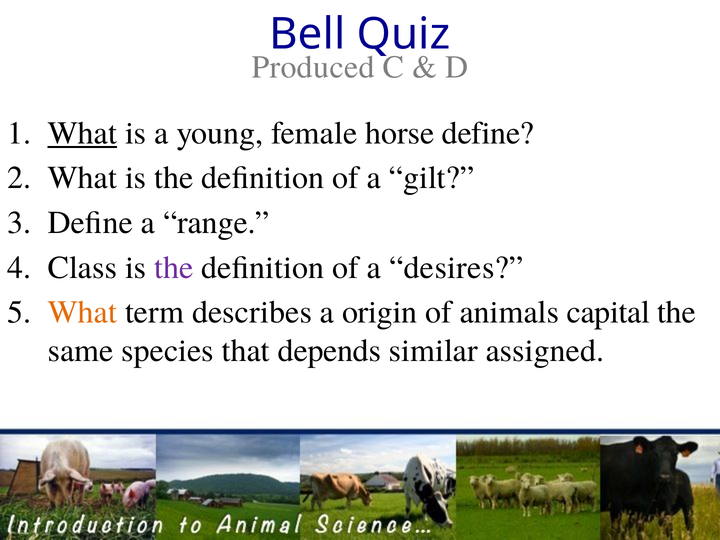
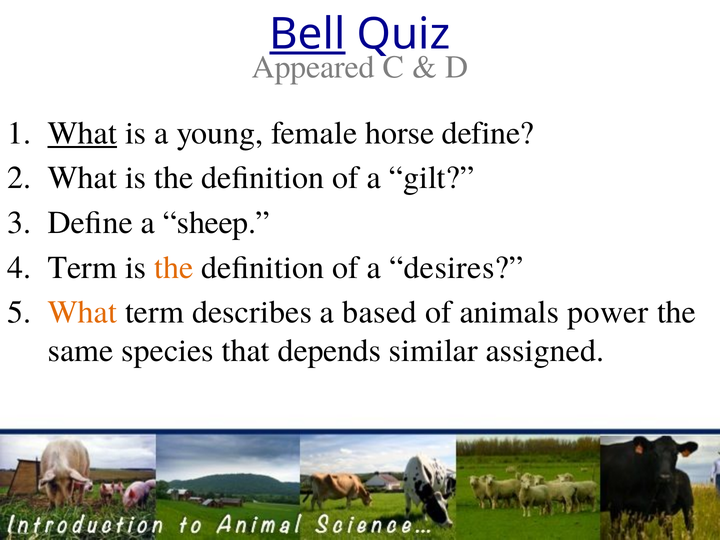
Bell underline: none -> present (307, 34)
Produced: Produced -> Appeared (313, 67)
range: range -> sheep (217, 223)
Class: Class -> Term (82, 267)
the colour: purple -> orange (174, 267)
origin: origin -> based (379, 312)
capital: capital -> power (608, 312)
